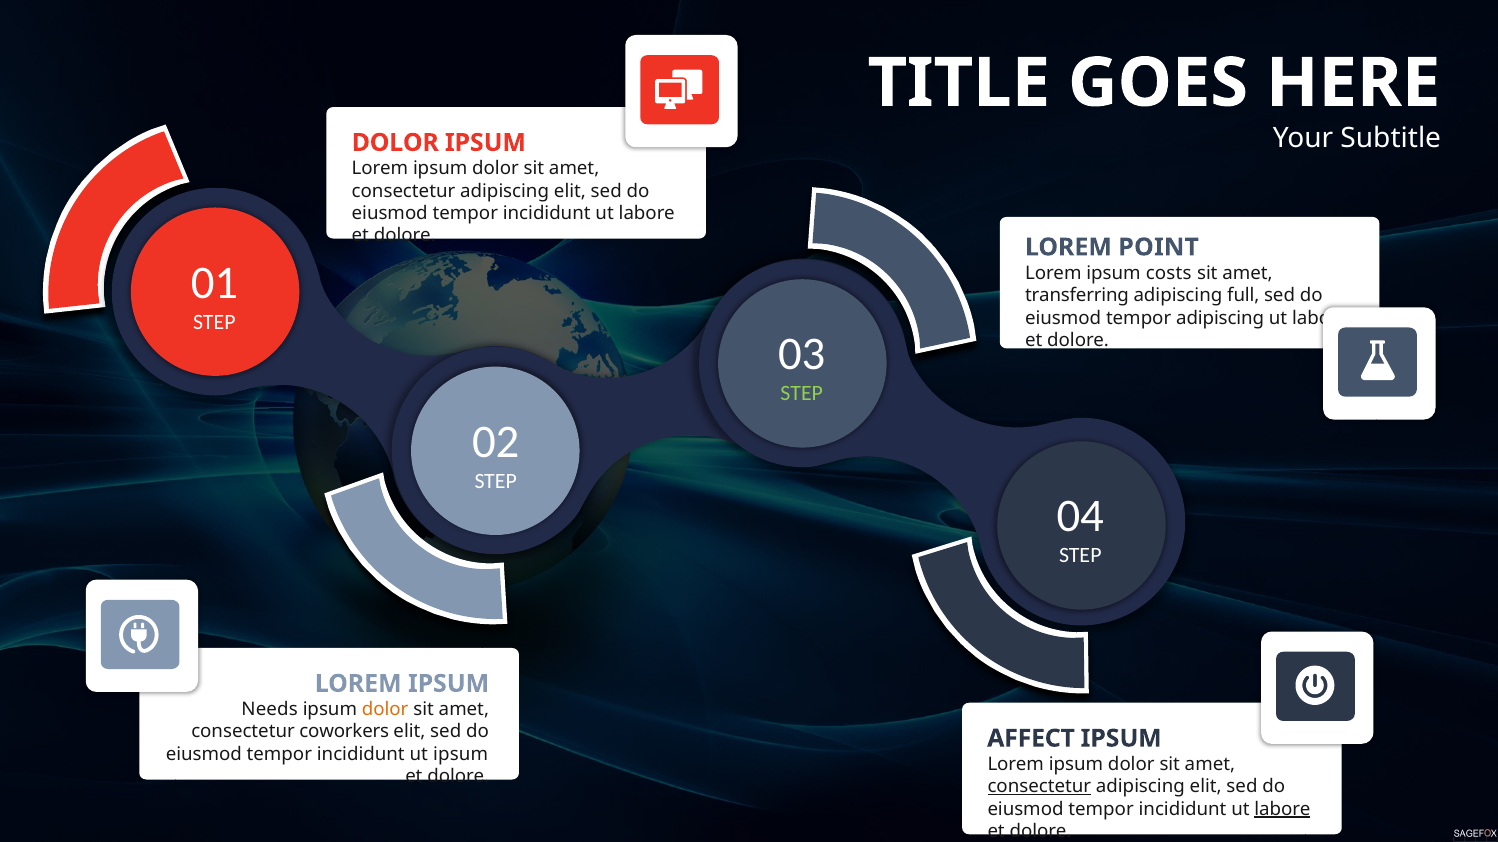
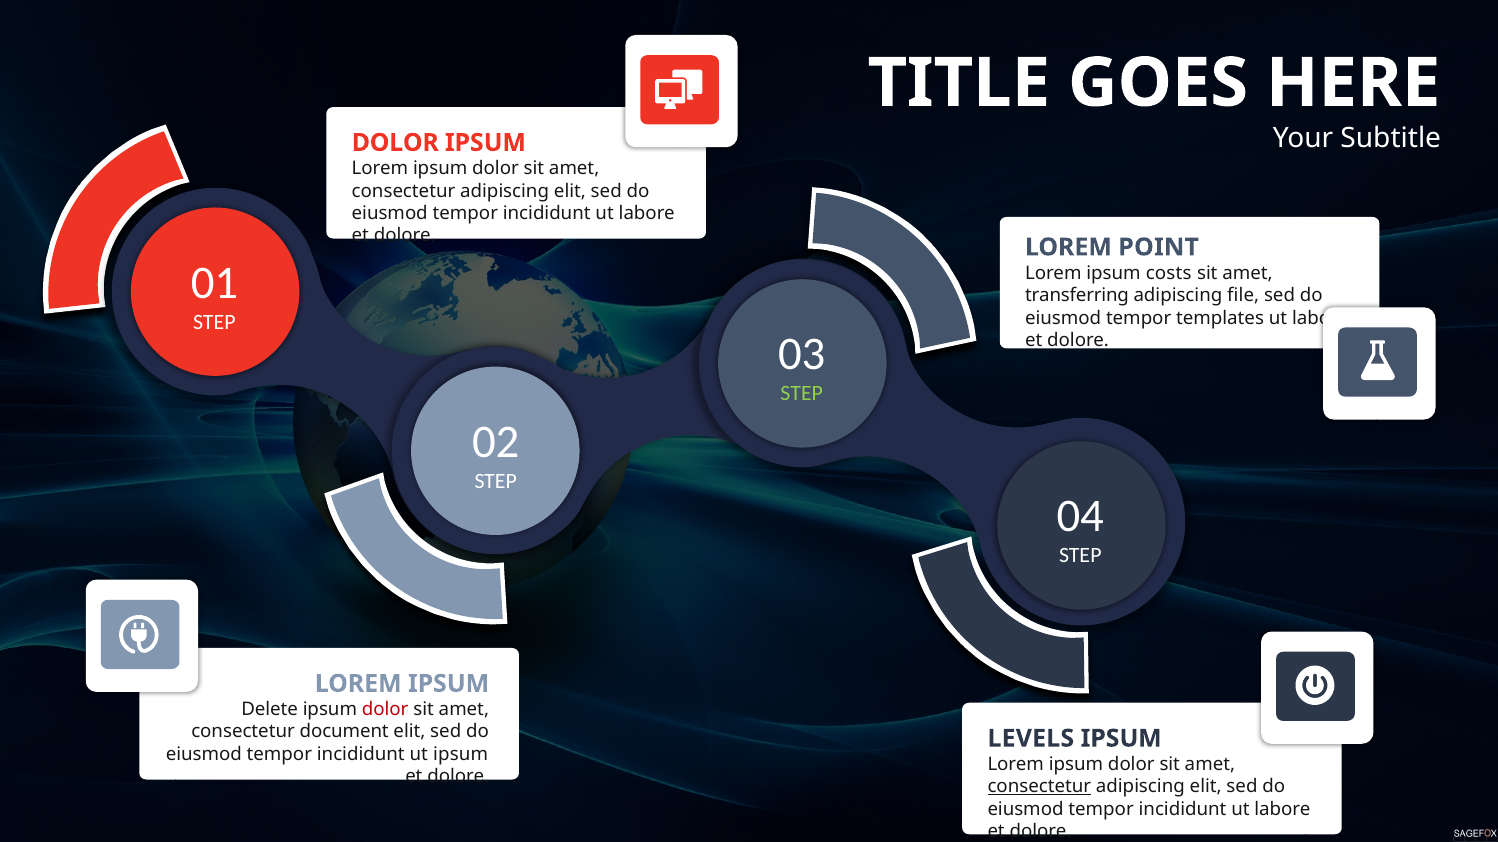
full: full -> file (1243, 296)
tempor adipiscing: adipiscing -> templates (1220, 318)
Needs: Needs -> Delete (270, 710)
dolor colour: orange -> red (385, 710)
coworkers: coworkers -> document (344, 732)
AFFECT: AFFECT -> LEVELS (1031, 739)
labore underline: present -> none (1282, 810)
